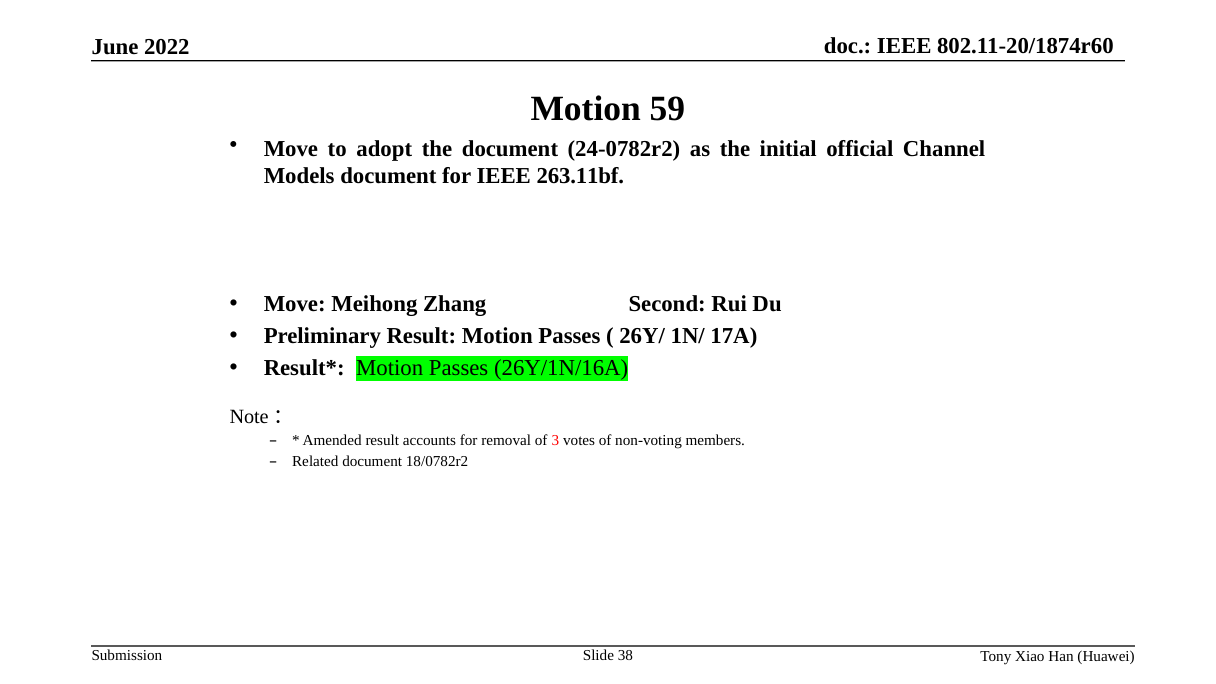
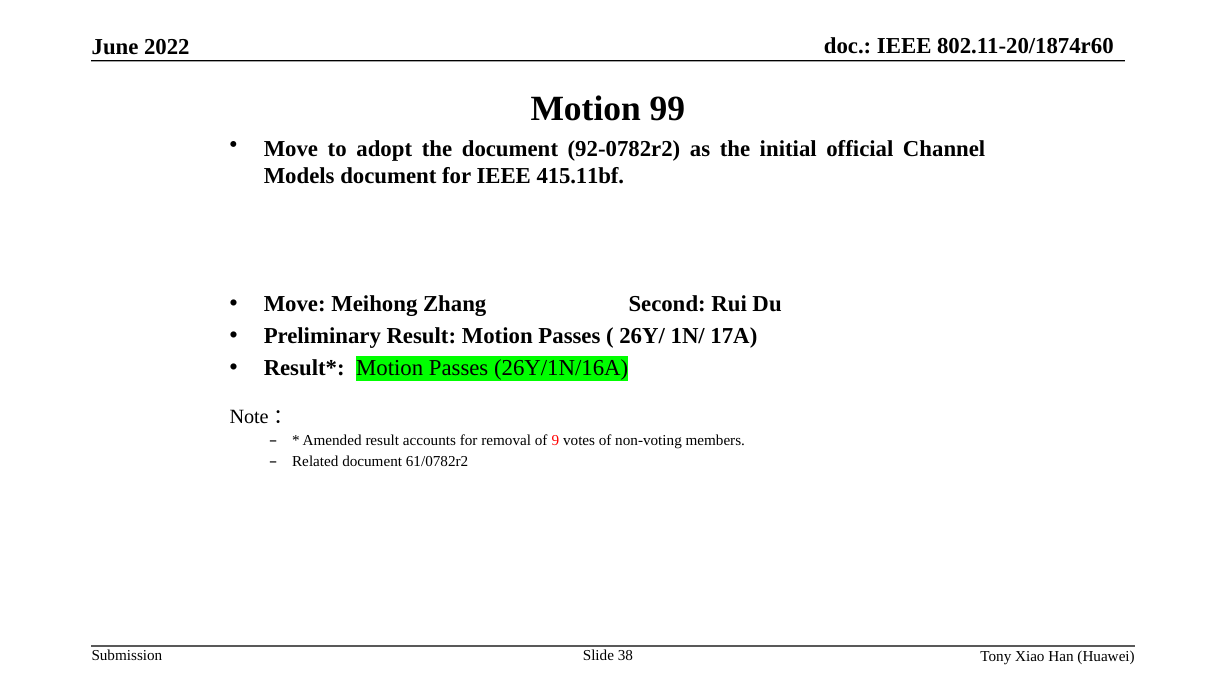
59: 59 -> 99 (667, 109)
24-0782r2: 24-0782r2 -> 92-0782r2 (624, 149)
263.11bf: 263.11bf -> 415.11bf (580, 176)
3: 3 -> 9 (555, 440)
18/0782r2: 18/0782r2 -> 61/0782r2 (437, 462)
